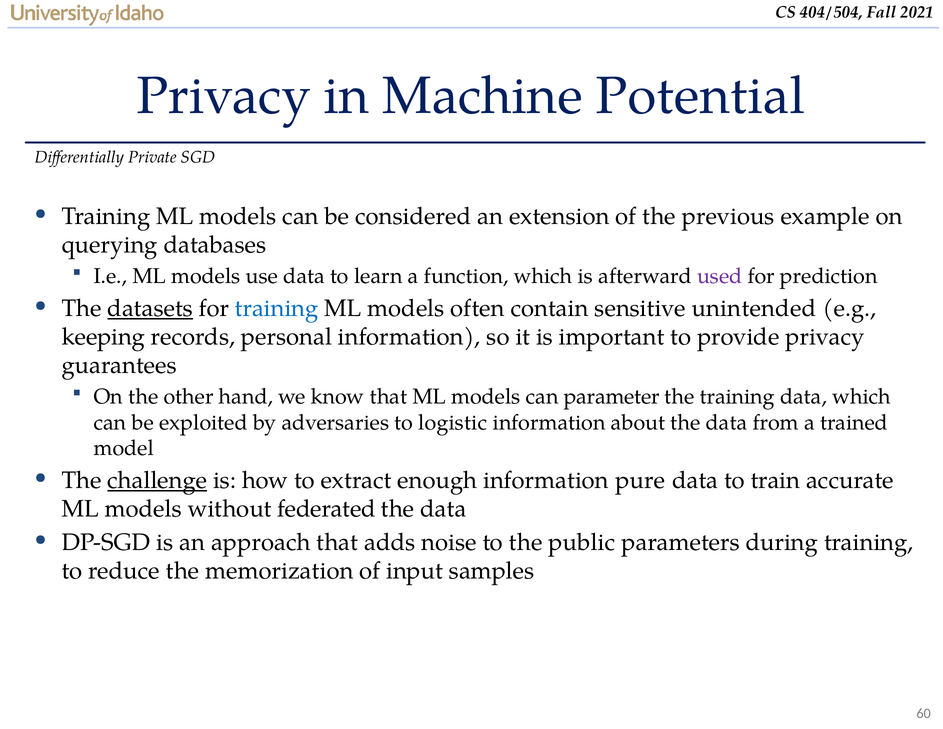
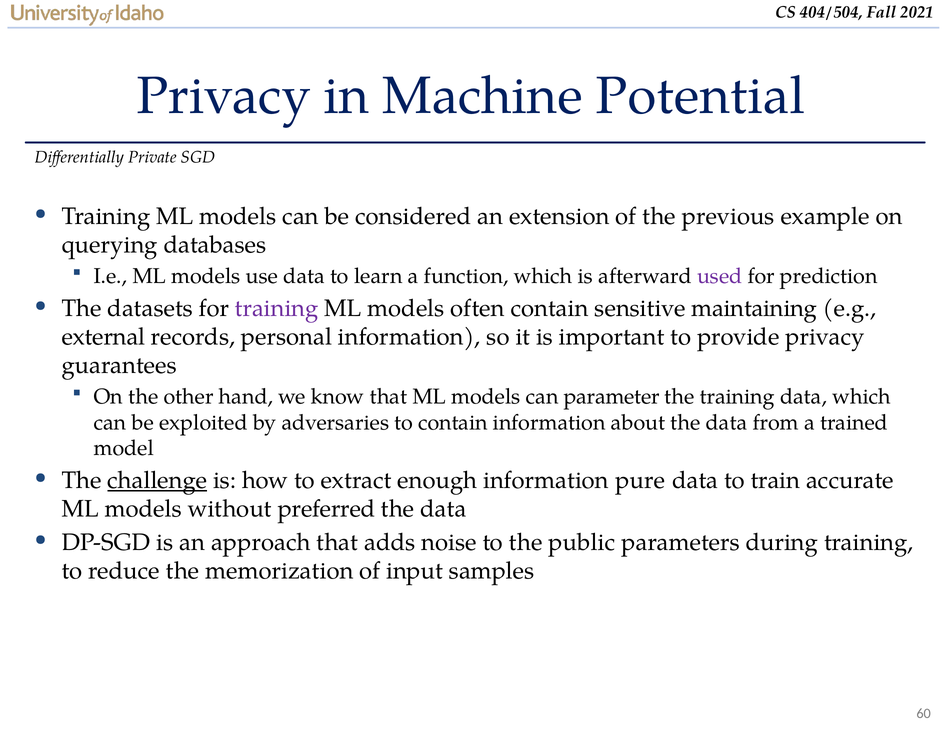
datasets underline: present -> none (150, 308)
training colour: blue -> purple (277, 308)
unintended: unintended -> maintaining (754, 308)
keeping: keeping -> external (103, 337)
to logistic: logistic -> contain (453, 422)
federated: federated -> preferred (326, 509)
